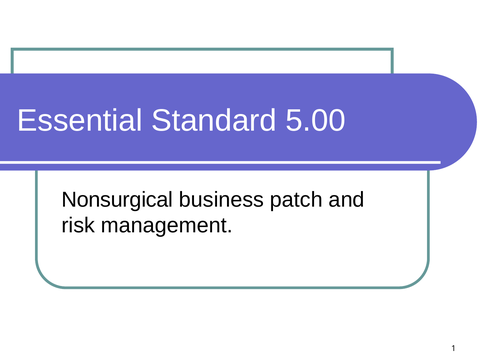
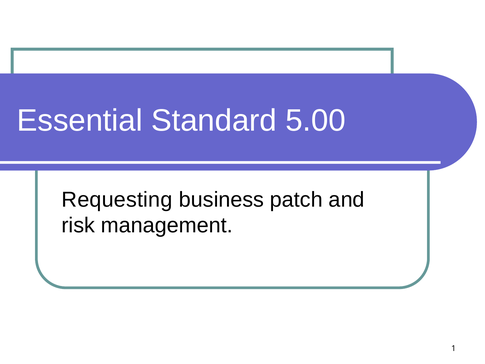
Nonsurgical: Nonsurgical -> Requesting (117, 199)
